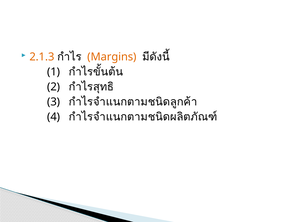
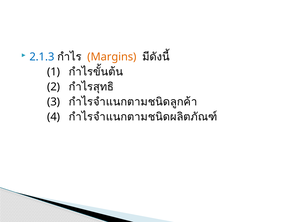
2.1.3 colour: orange -> blue (42, 57)
